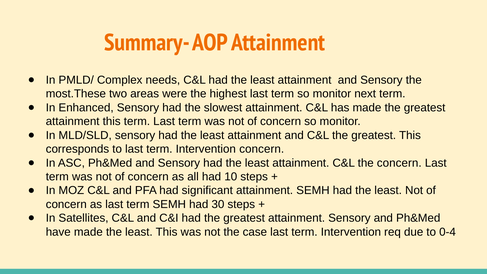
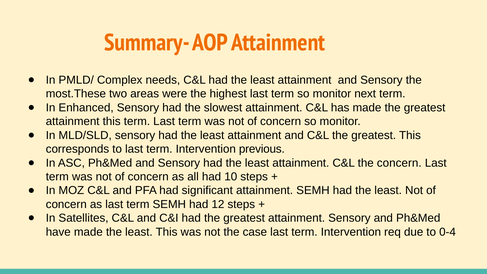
Intervention concern: concern -> previous (262, 149)
30: 30 -> 12 (218, 204)
